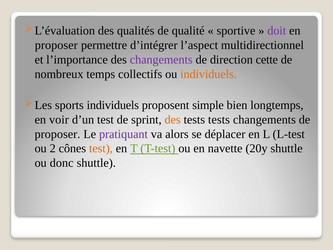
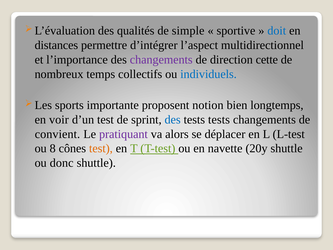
qualité: qualité -> simple (188, 31)
doit colour: purple -> blue (277, 31)
proposer: proposer -> distances (56, 45)
individuels colour: orange -> blue (209, 74)
sports individuels: individuels -> importante (113, 105)
simple: simple -> notion (208, 105)
des colour: orange -> blue (173, 120)
proposer: proposer -> convient (57, 134)
2: 2 -> 8 (53, 148)
